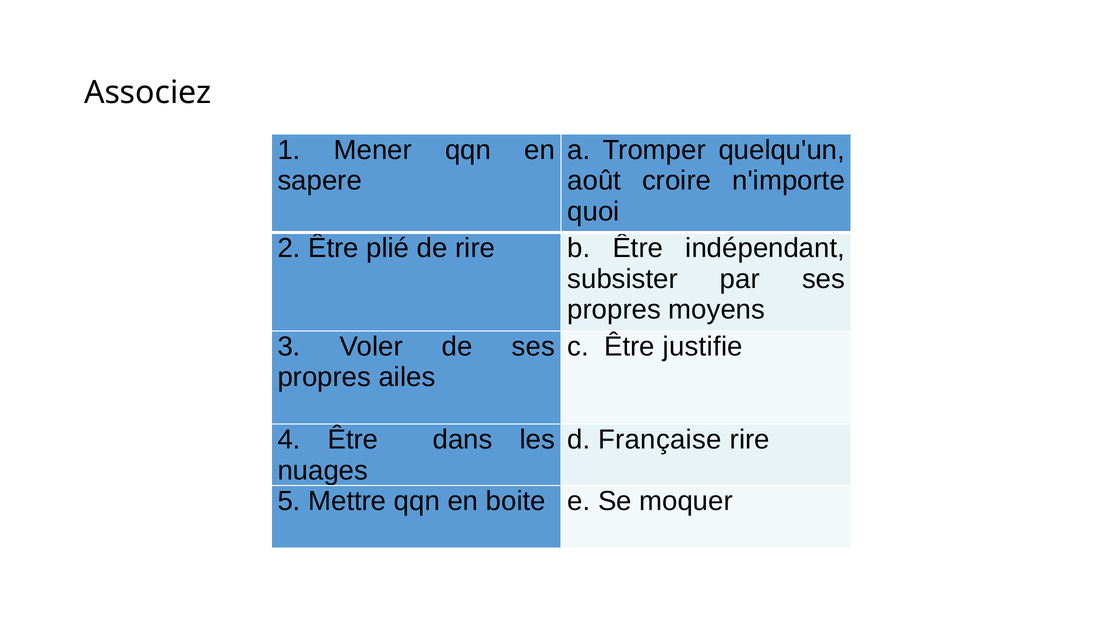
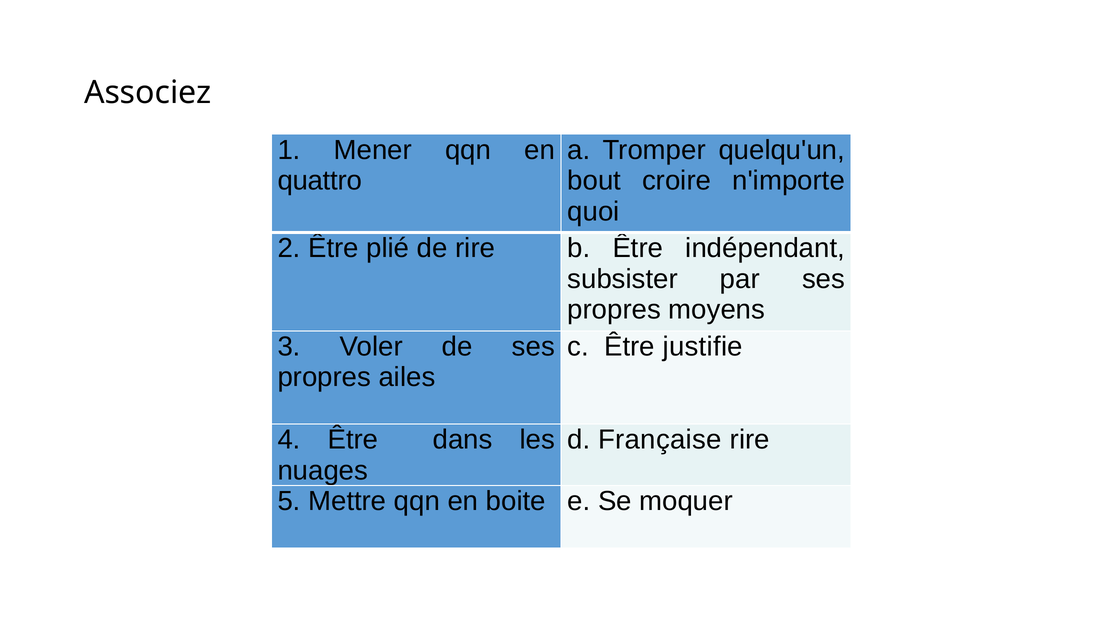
sapere: sapere -> quattro (320, 181)
août: août -> bout (594, 181)
